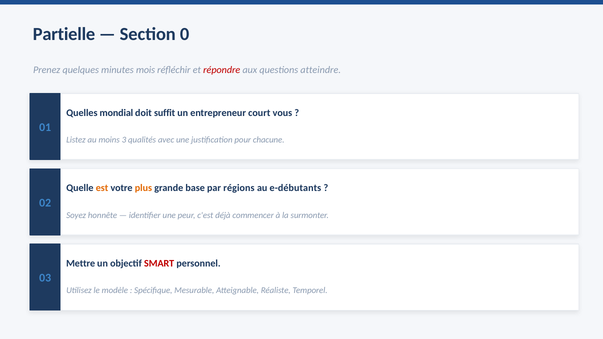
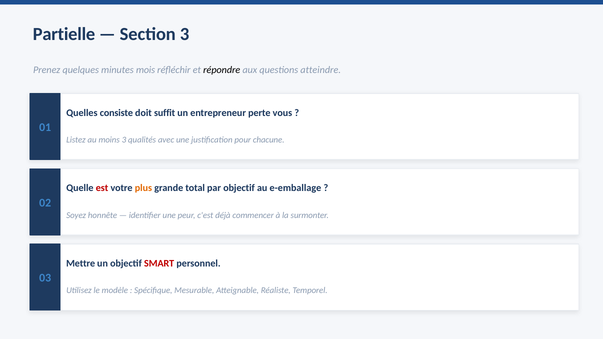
Section 0: 0 -> 3 (185, 34)
répondre colour: red -> black (222, 70)
mondial: mondial -> consiste (116, 113)
court: court -> perte (259, 113)
est colour: orange -> red (102, 188)
base: base -> total (195, 188)
par régions: régions -> objectif (239, 188)
e-débutants: e-débutants -> e-emballage (295, 188)
